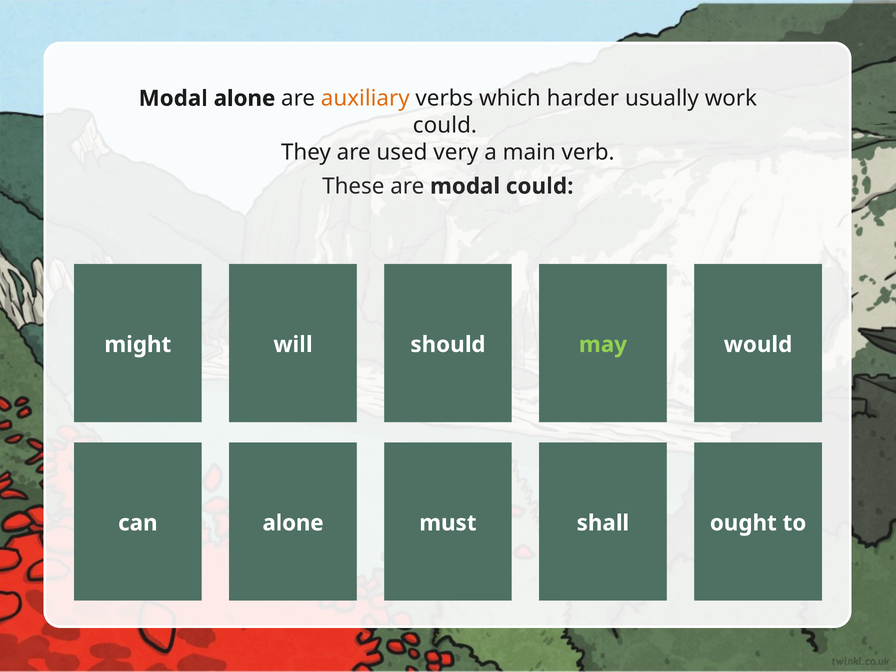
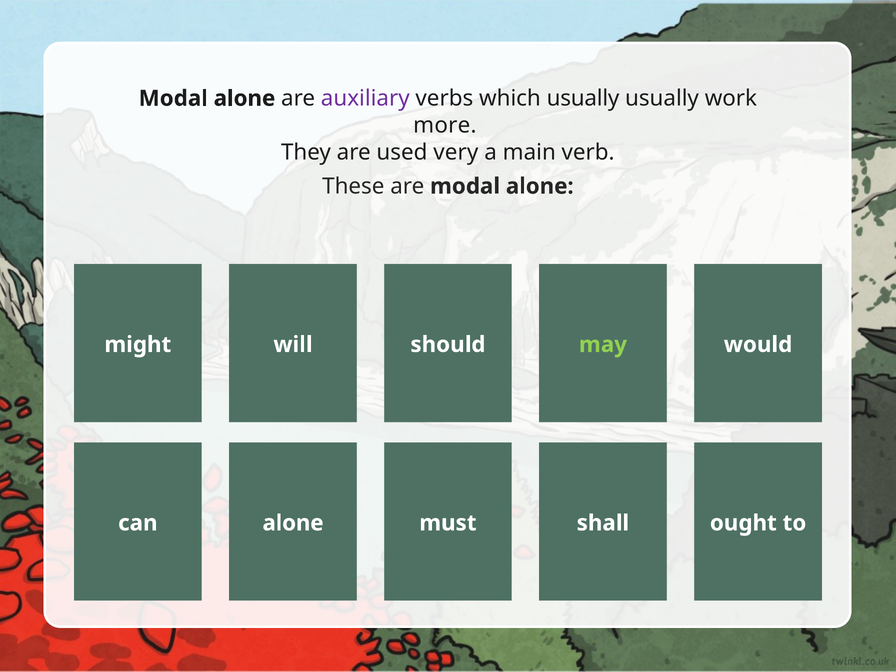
auxiliary colour: orange -> purple (365, 98)
which harder: harder -> usually (583, 98)
could: could -> more (445, 125)
are modal could: could -> alone (540, 186)
